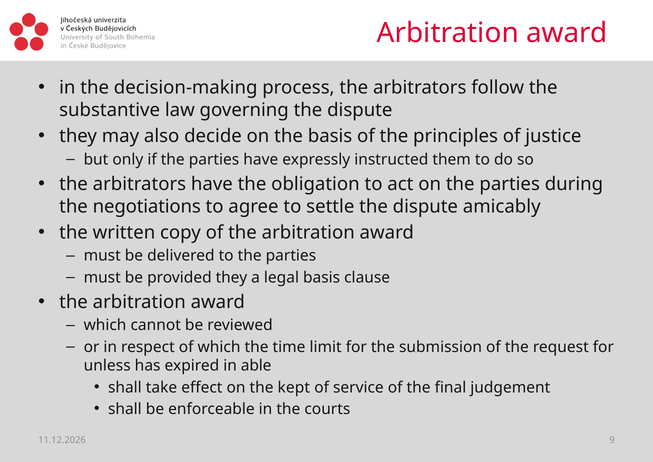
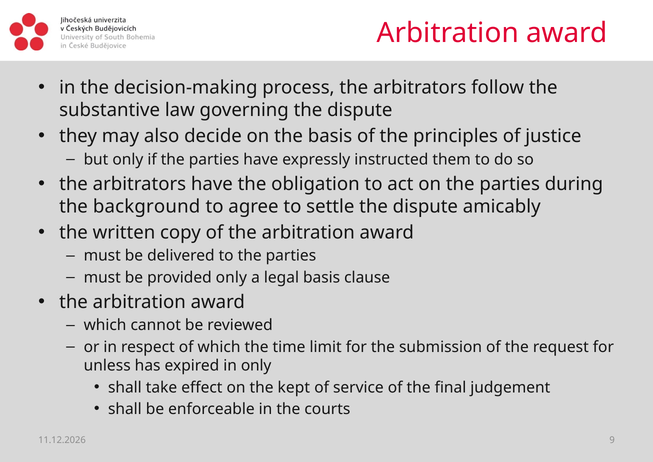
negotiations: negotiations -> background (147, 206)
provided they: they -> only (231, 277)
in able: able -> only (256, 366)
